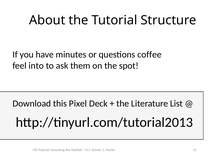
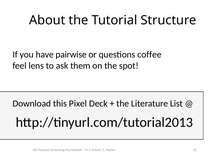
minutes: minutes -> pairwise (71, 54)
into: into -> lens (36, 66)
